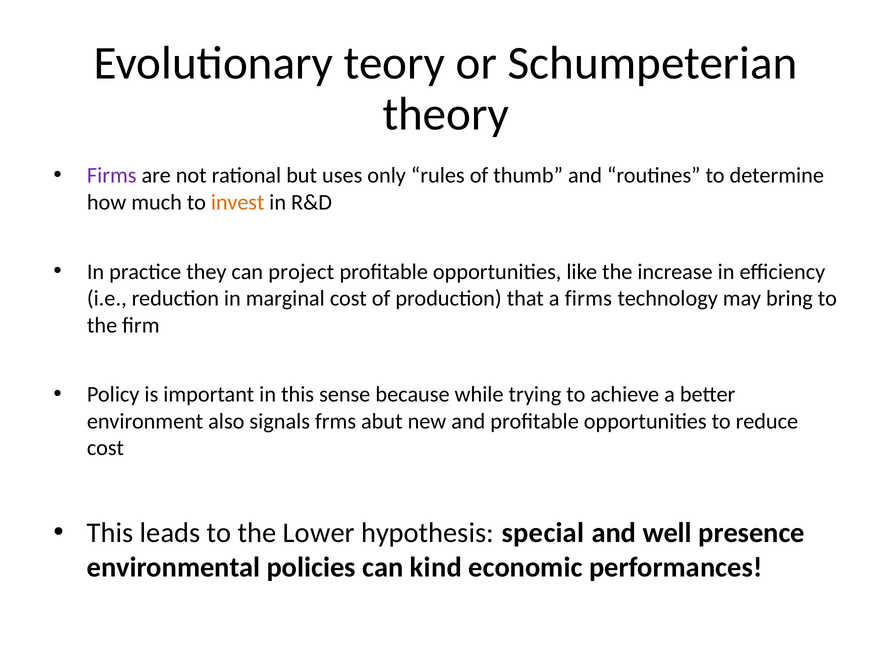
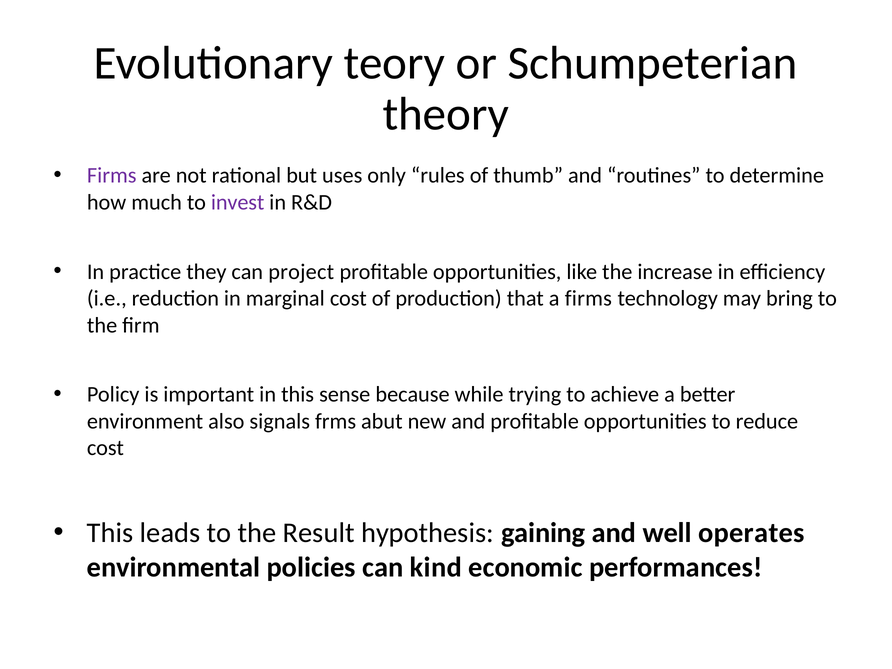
invest colour: orange -> purple (238, 202)
Lower: Lower -> Result (319, 533)
special: special -> gaining (543, 533)
presence: presence -> operates (751, 533)
